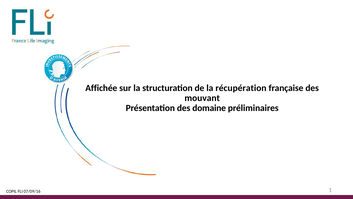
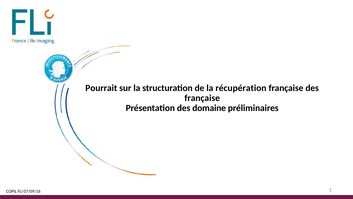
Affichée: Affichée -> Pourrait (101, 88)
mouvant: mouvant -> française (202, 98)
